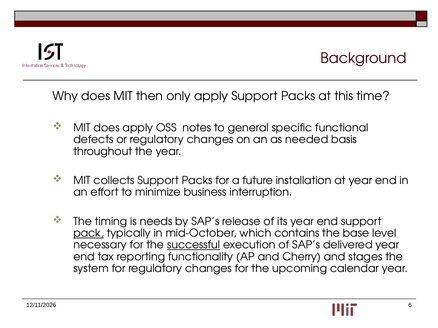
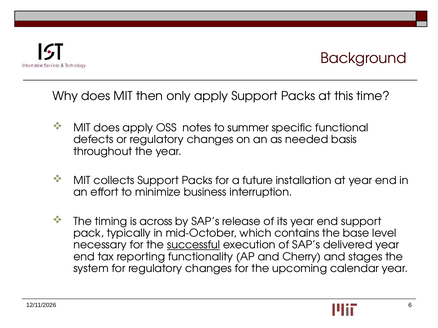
general: general -> summer (248, 128)
needs: needs -> across (156, 222)
pack underline: present -> none (89, 234)
